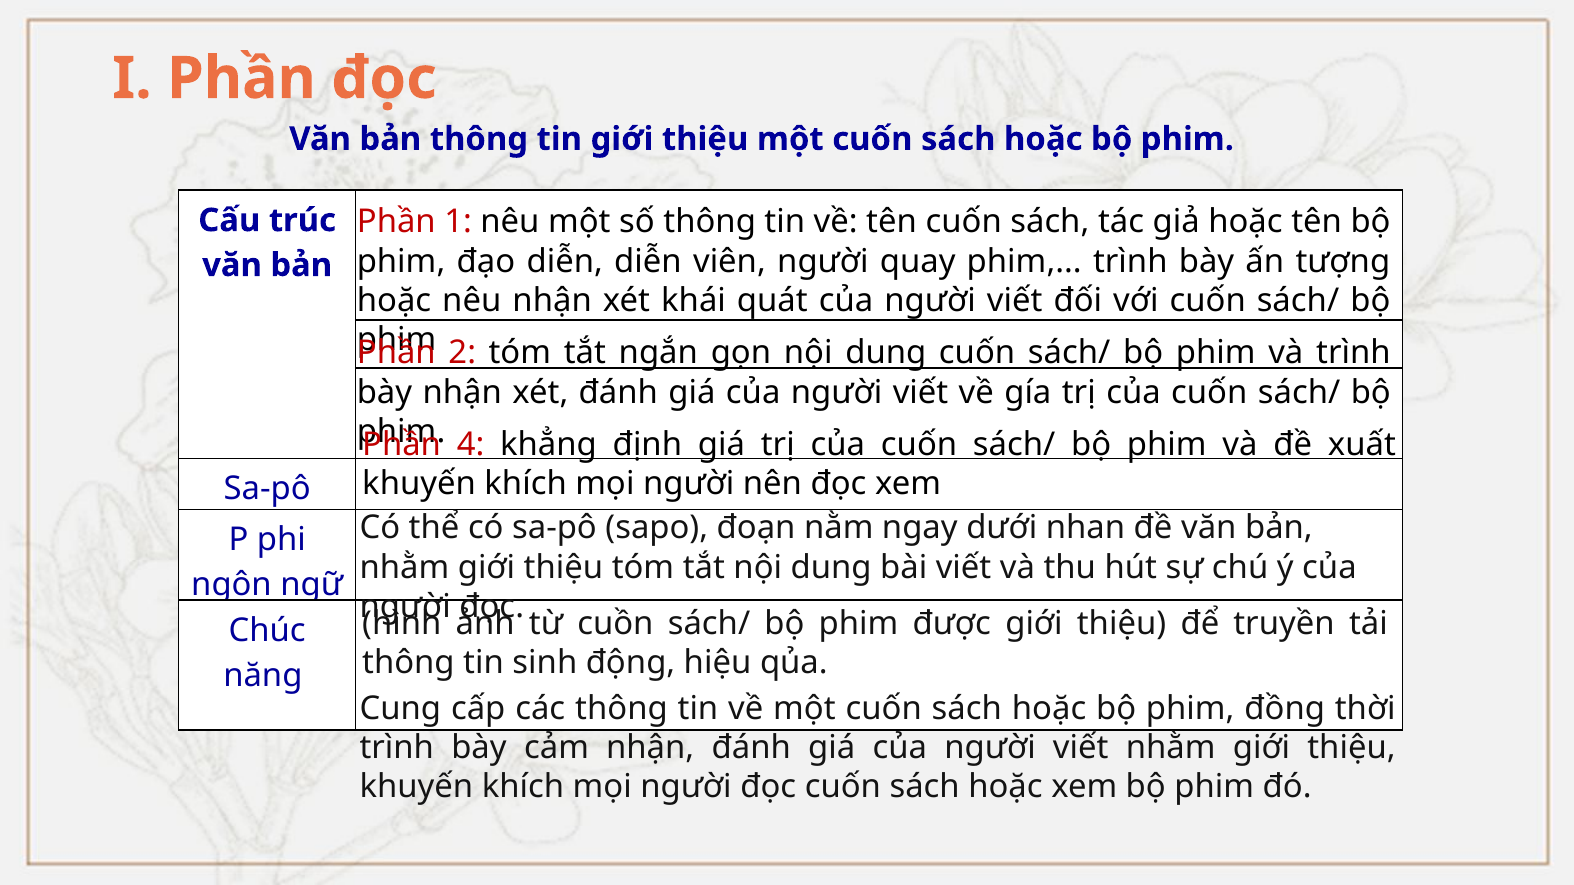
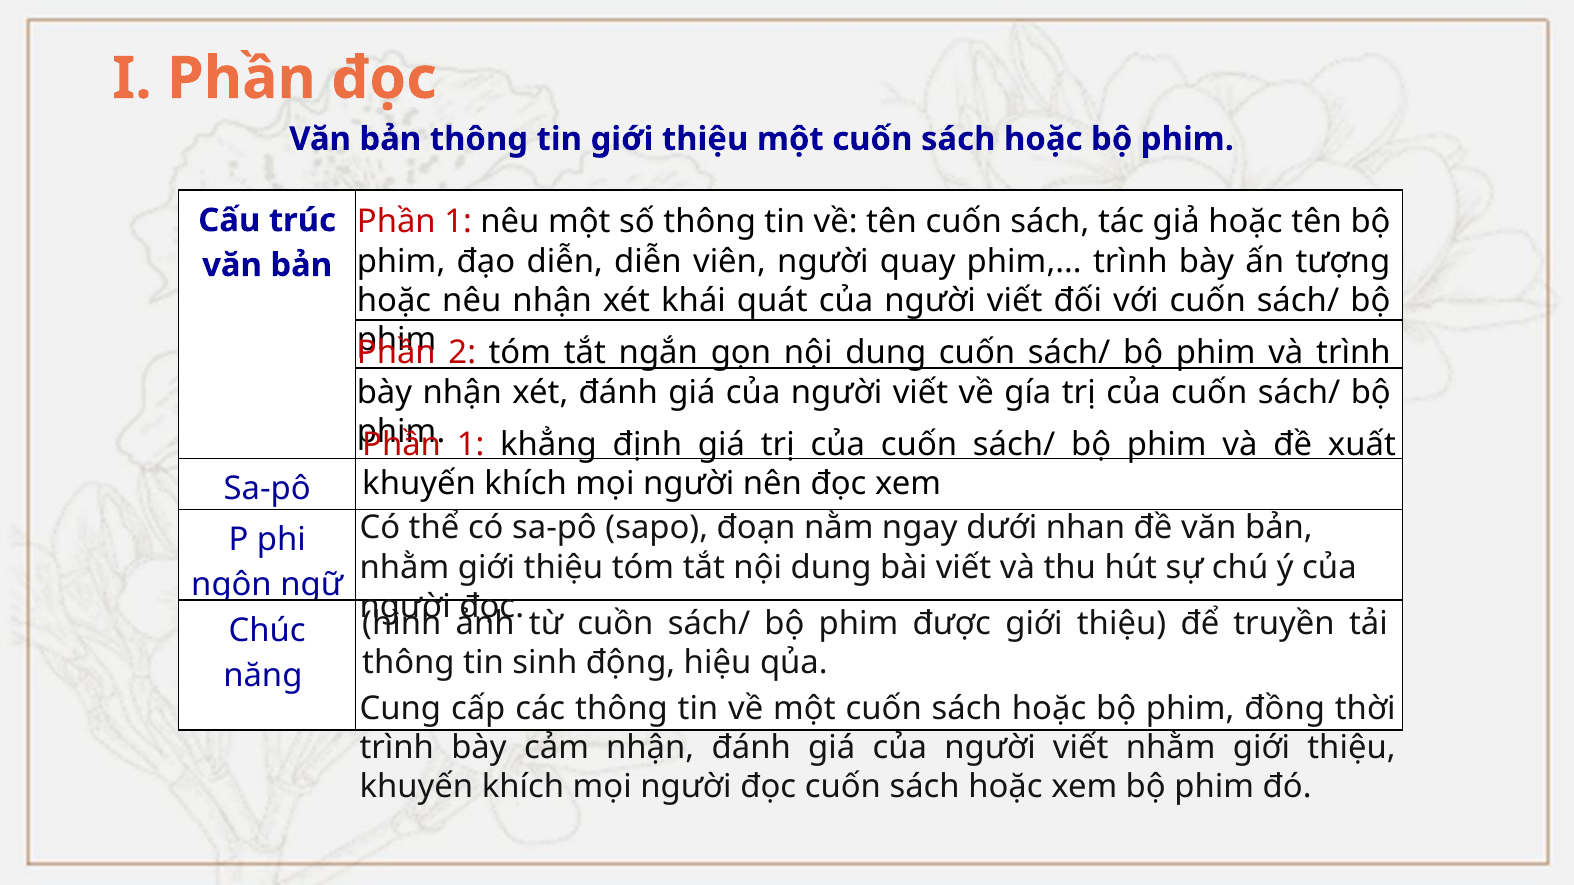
4: 4 -> 1 (471, 445)
